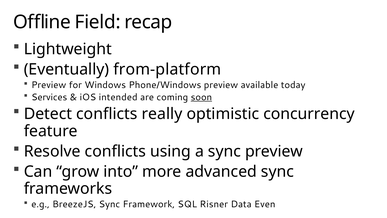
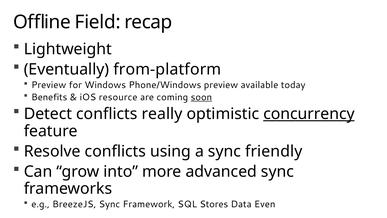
Services: Services -> Benefits (49, 97)
intended: intended -> resource (118, 97)
concurrency underline: none -> present (309, 114)
sync preview: preview -> friendly (274, 151)
Risner: Risner -> Stores (214, 204)
